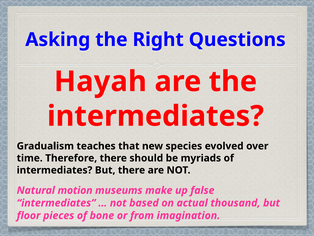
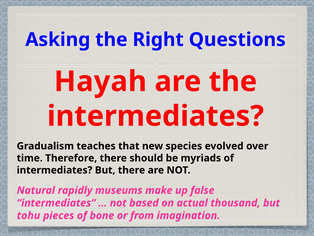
motion: motion -> rapidly (75, 190)
floor: floor -> tohu (29, 215)
